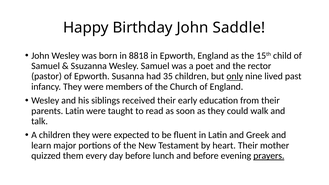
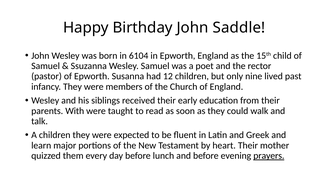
8818: 8818 -> 6104 (139, 56)
35: 35 -> 12 (168, 76)
only underline: present -> none (235, 76)
parents Latin: Latin -> With (75, 111)
